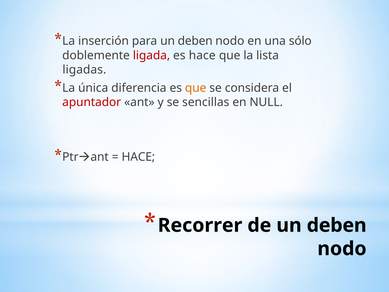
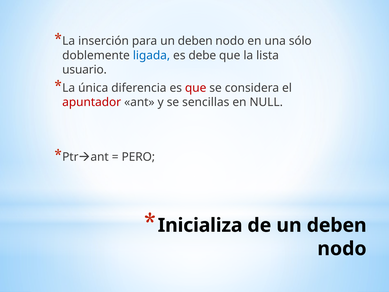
ligada colour: red -> blue (151, 55)
es hace: hace -> debe (202, 55)
ligadas: ligadas -> usuario (84, 70)
que colour: orange -> red (196, 88)
HACE: HACE -> PERO (138, 157)
Recorrer: Recorrer -> Inicializa (200, 225)
